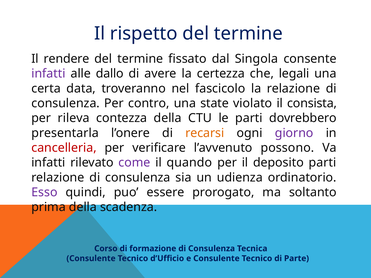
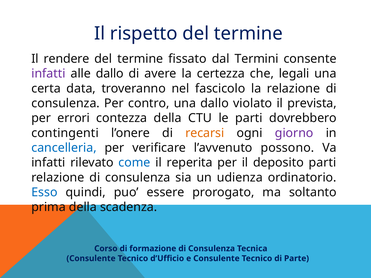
Singola: Singola -> Termini (257, 59)
una state: state -> dallo (215, 103)
consista: consista -> prevista (312, 103)
rileva: rileva -> errori (74, 118)
presentarla: presentarla -> contingenti (65, 133)
cancelleria colour: red -> blue (64, 148)
come colour: purple -> blue (134, 163)
quando: quando -> reperita (189, 163)
Esso colour: purple -> blue (44, 192)
